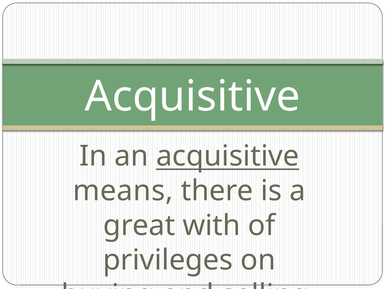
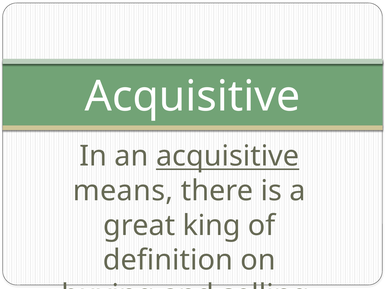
with: with -> king (212, 225)
privileges: privileges -> definition (168, 260)
